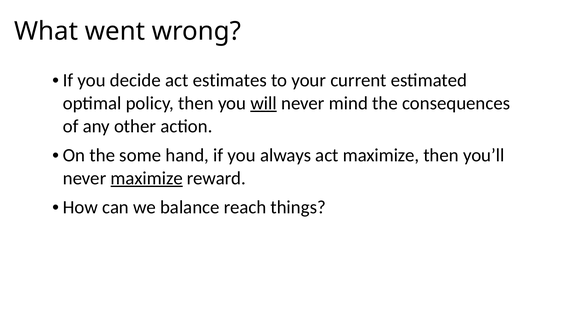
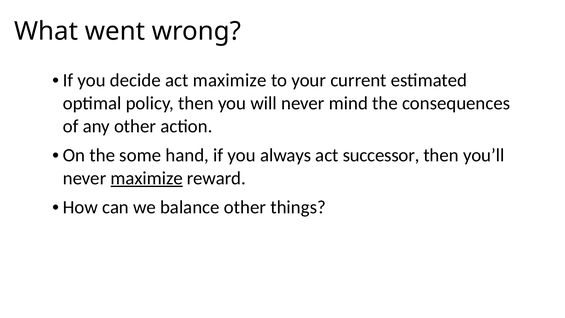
act estimates: estimates -> maximize (230, 80)
will underline: present -> none (264, 103)
act maximize: maximize -> successor (381, 155)
balance reach: reach -> other (245, 207)
